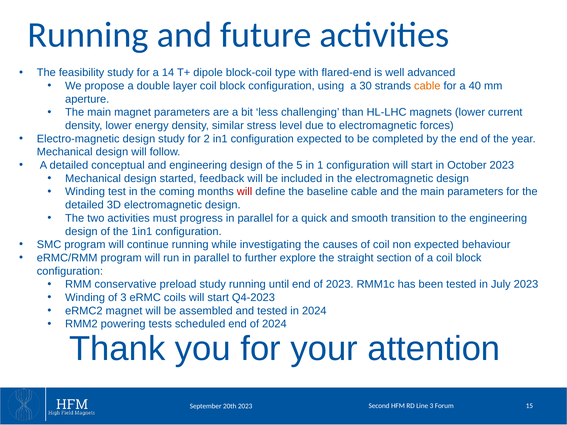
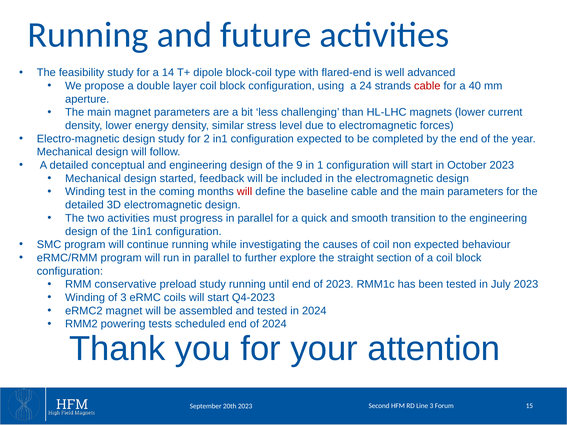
30: 30 -> 24 (366, 86)
cable colour: orange -> red (427, 86)
5: 5 -> 9 (299, 165)
